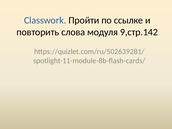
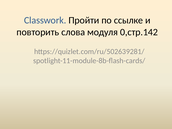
9,стр.142: 9,стр.142 -> 0,стр.142 (139, 32)
